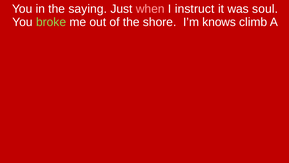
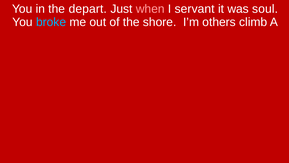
saying: saying -> depart (88, 9)
instruct: instruct -> servant (195, 9)
broke colour: light green -> light blue (51, 22)
knows: knows -> others (219, 22)
